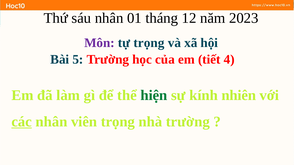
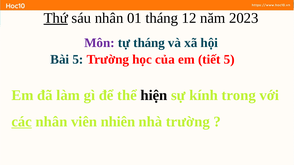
Thứ underline: none -> present (56, 18)
tự trọng: trọng -> tháng (149, 43)
tiết 4: 4 -> 5 (229, 59)
hiện colour: green -> black (154, 95)
nhiên: nhiên -> trong (239, 95)
viên trọng: trọng -> nhiên (118, 122)
